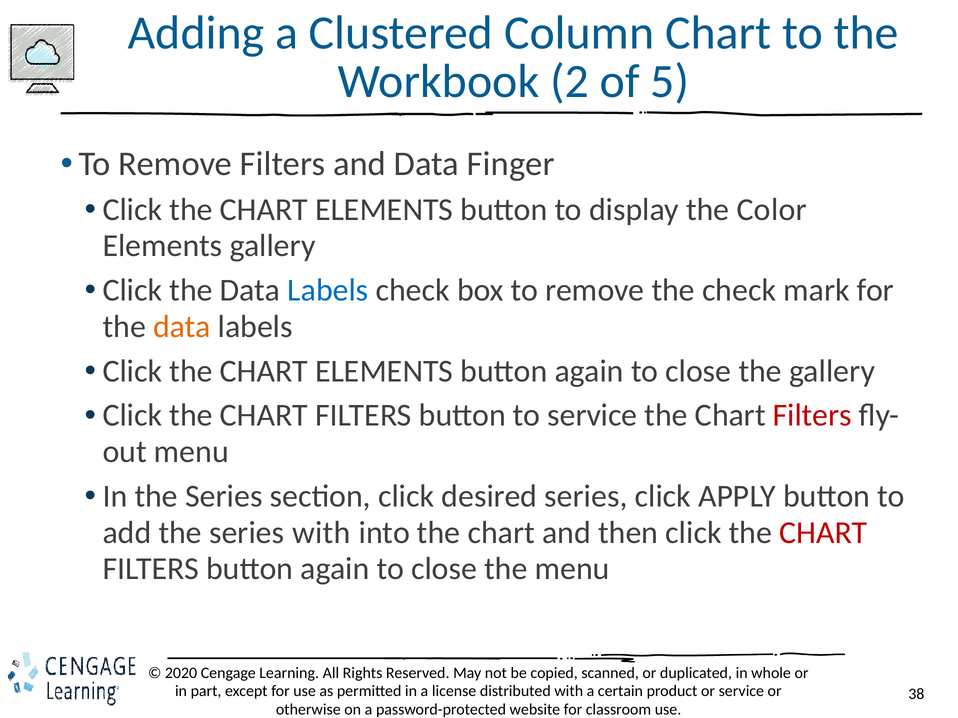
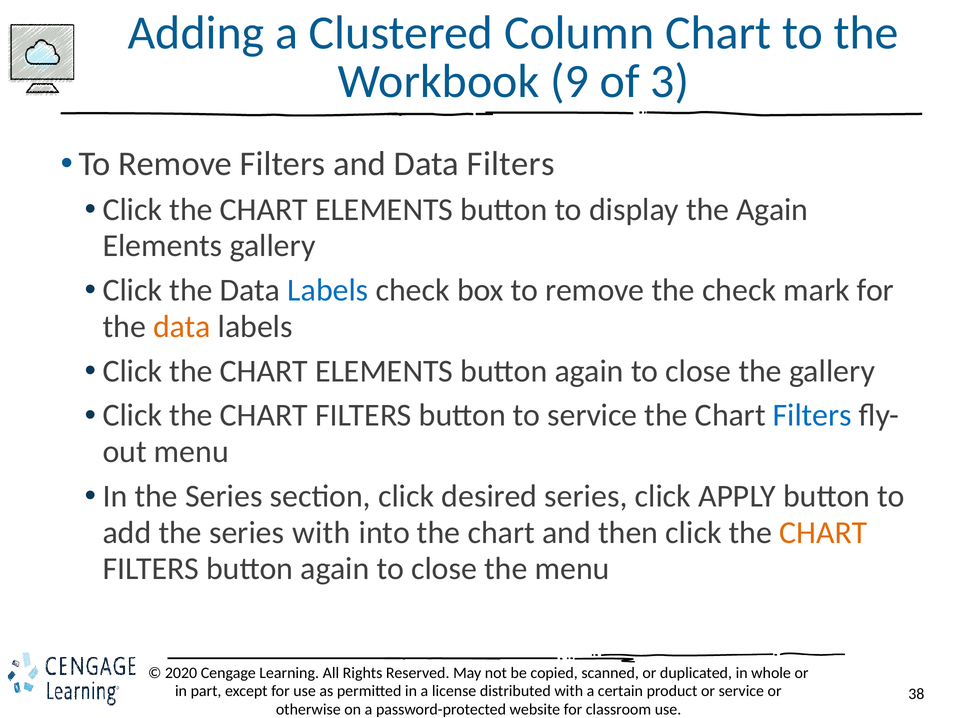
2: 2 -> 9 (570, 82)
5: 5 -> 3 (670, 82)
Data Finger: Finger -> Filters (511, 164)
the Color: Color -> Again (772, 210)
Filters colour: red -> blue (812, 416)
CHART colour: red -> orange (823, 533)
